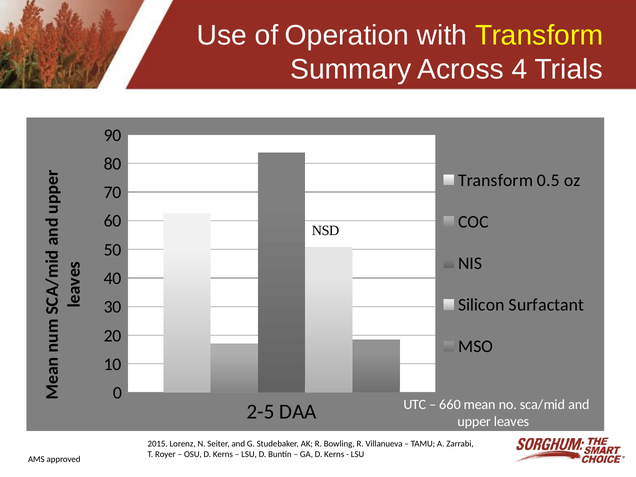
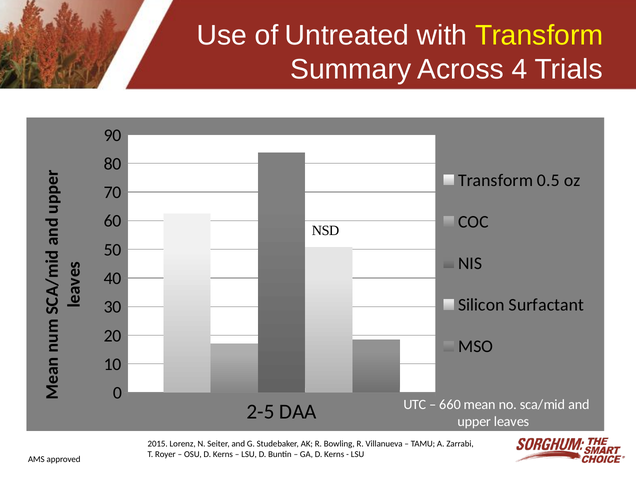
Operation: Operation -> Untreated (347, 35)
